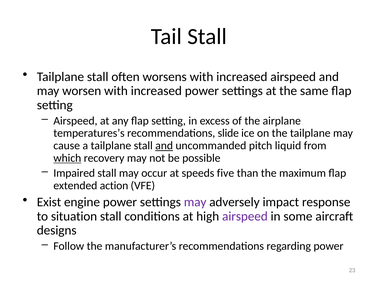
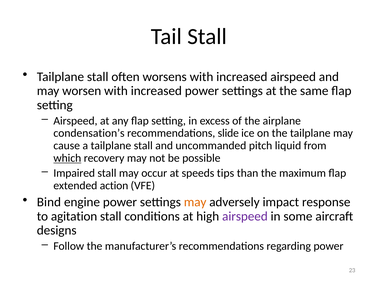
temperatures’s: temperatures’s -> condensation’s (89, 133)
and underline: present -> none (164, 146)
five: five -> tips (226, 173)
Exist: Exist -> Bind (49, 202)
may colour: purple -> orange (195, 202)
situation: situation -> agitation (74, 217)
